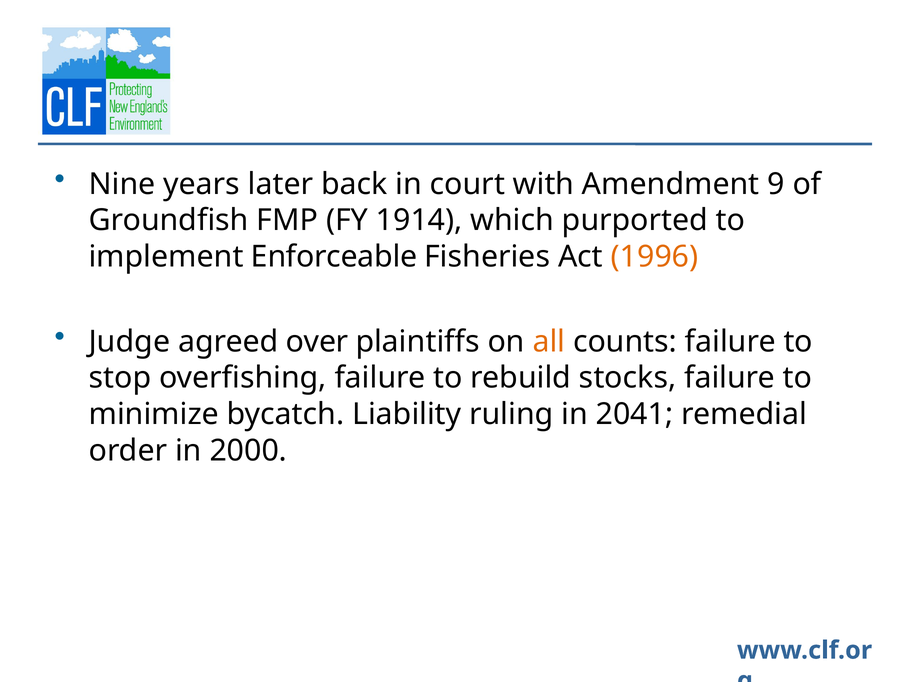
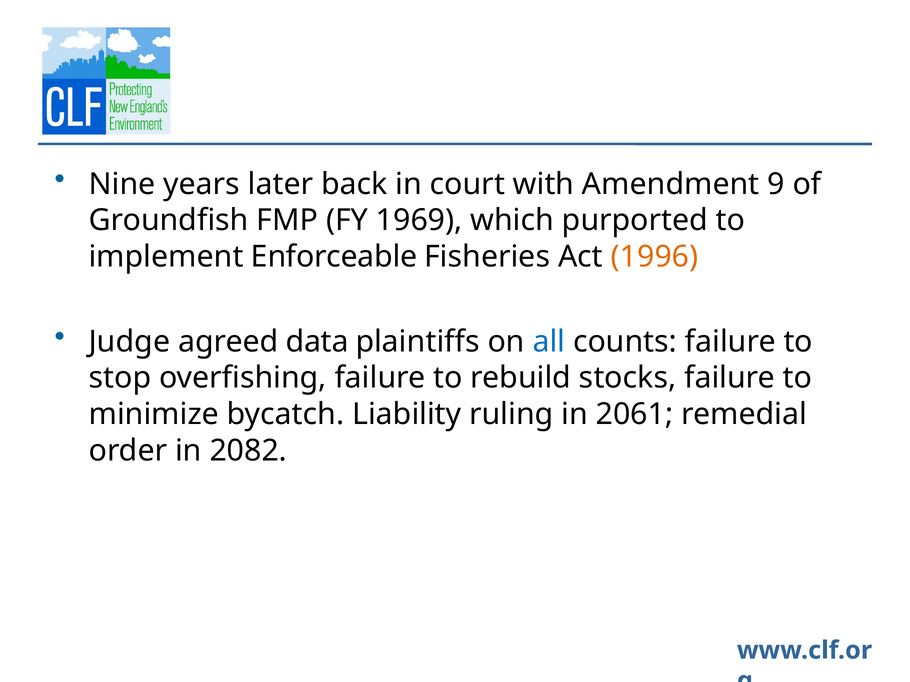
1914: 1914 -> 1969 (419, 221)
over: over -> data (317, 342)
all colour: orange -> blue (549, 342)
2041: 2041 -> 2061 (635, 415)
2000: 2000 -> 2082 (248, 451)
